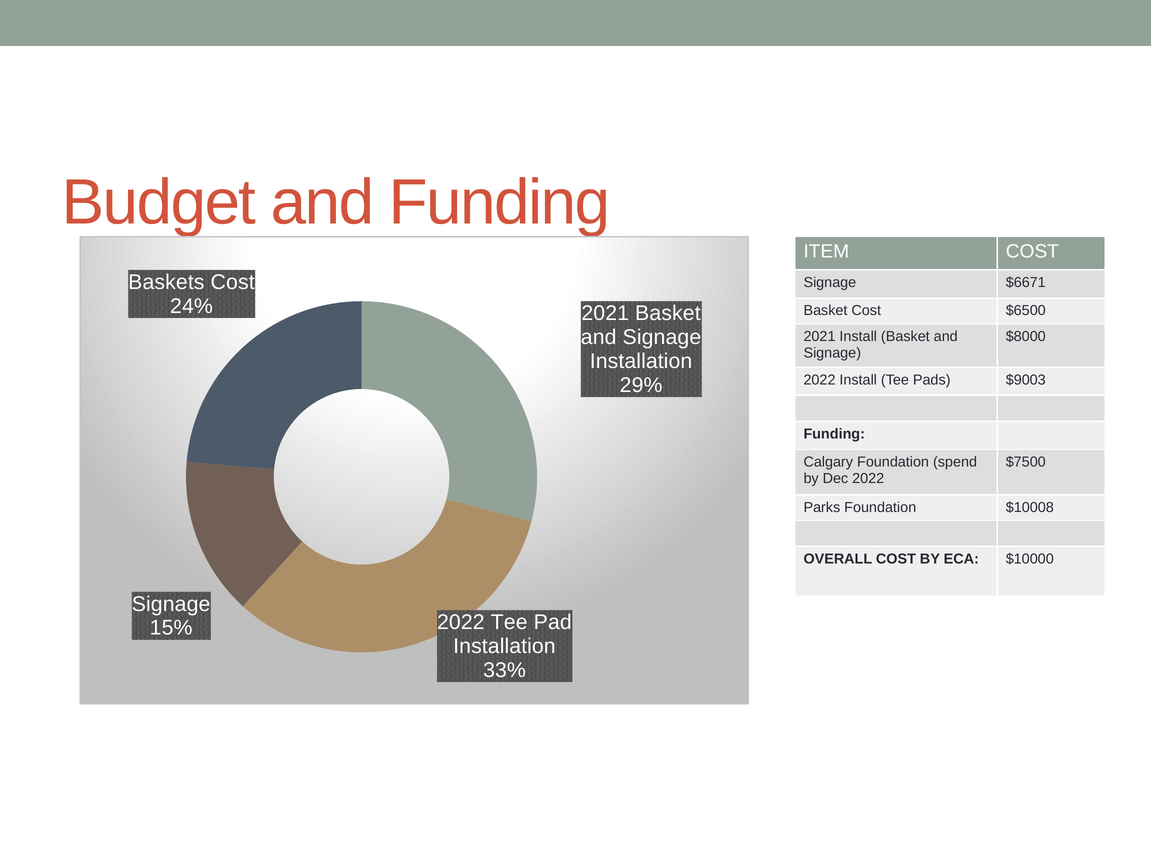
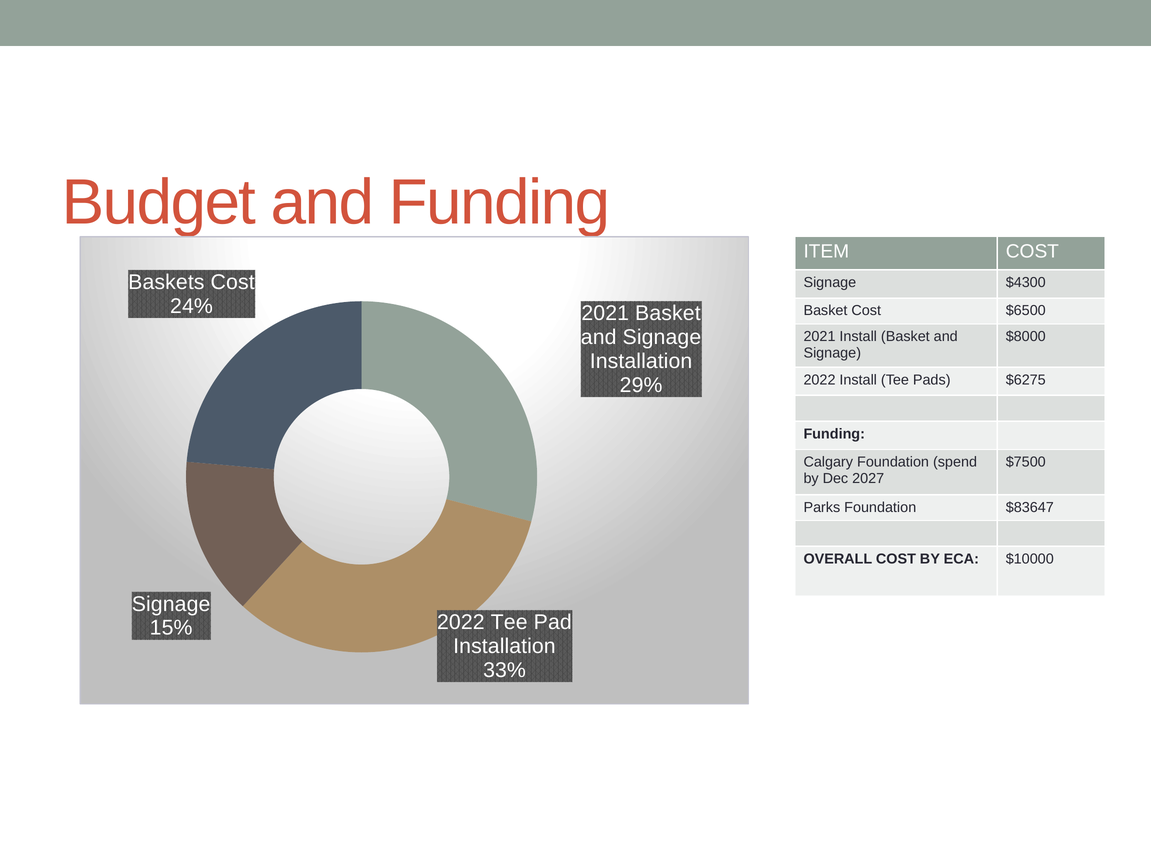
$6671: $6671 -> $4300 (1026, 282)
$9003: $9003 -> $6275 (1026, 379)
Dec 2022: 2022 -> 2027 (868, 478)
$10008: $10008 -> $83647 (1030, 507)
